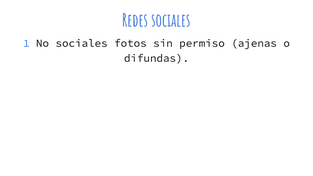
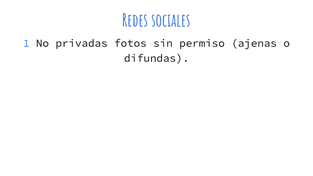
No sociales: sociales -> privadas (82, 43)
